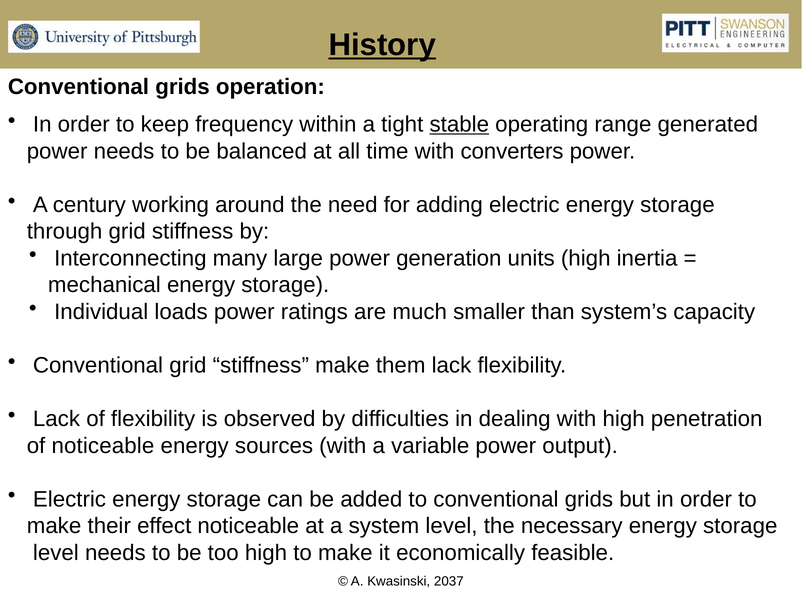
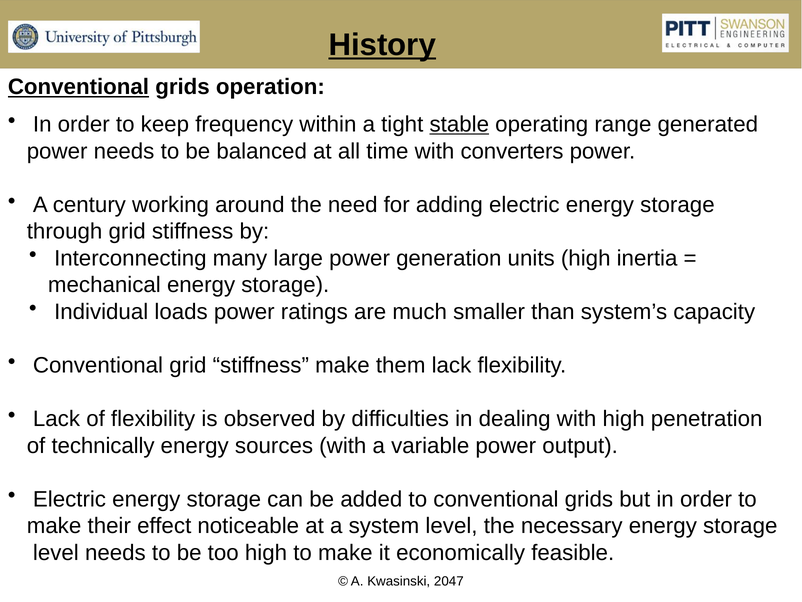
Conventional underline: none -> present (78, 87)
of noticeable: noticeable -> technically (103, 445)
2037: 2037 -> 2047 (449, 581)
